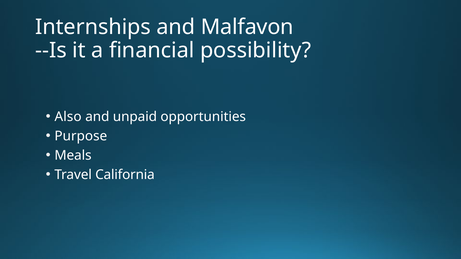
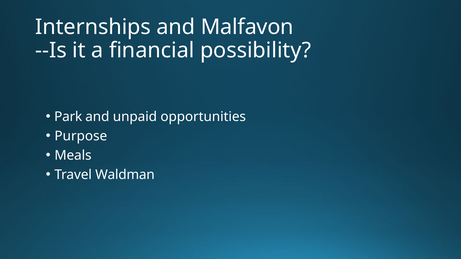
Also: Also -> Park (68, 117)
California: California -> Waldman (125, 175)
